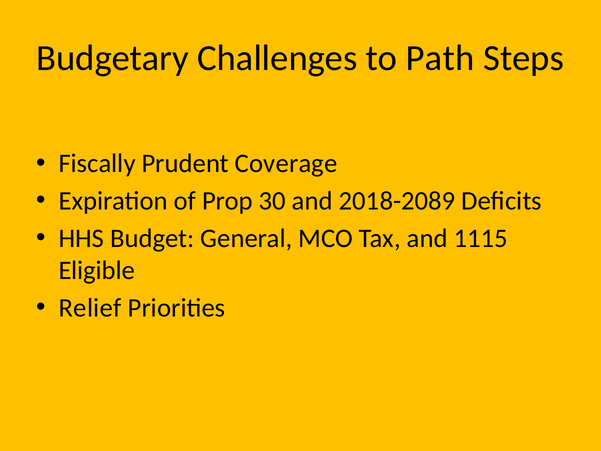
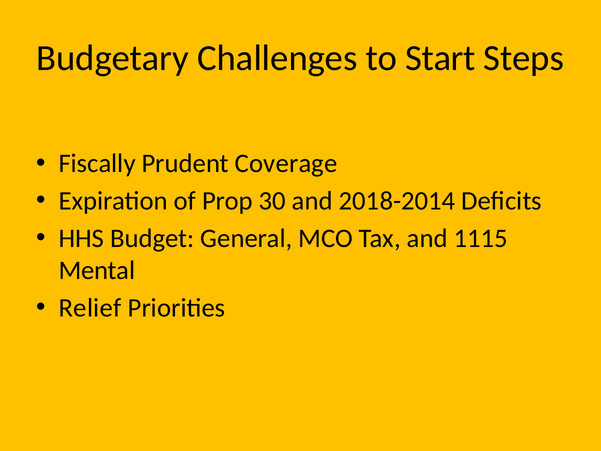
Path: Path -> Start (440, 58)
2018-2089: 2018-2089 -> 2018-2014 (397, 201)
Eligible: Eligible -> Mental (97, 270)
